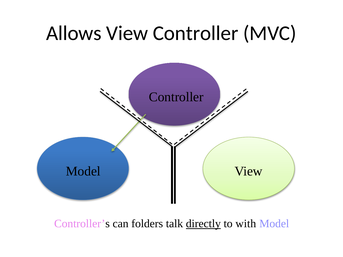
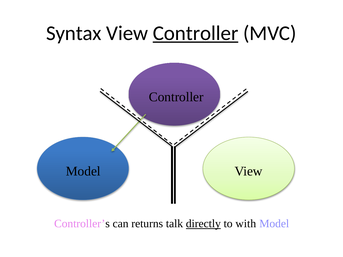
Allows: Allows -> Syntax (74, 33)
Controller underline: none -> present (196, 33)
folders: folders -> returns (147, 224)
